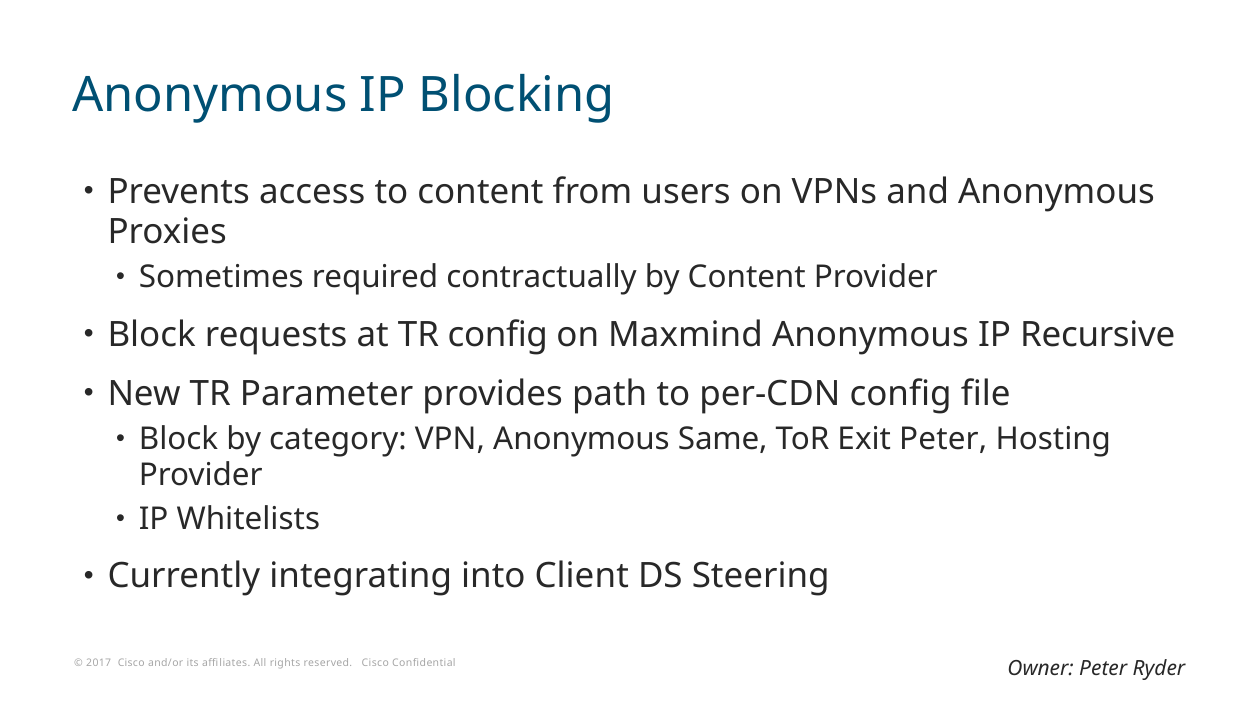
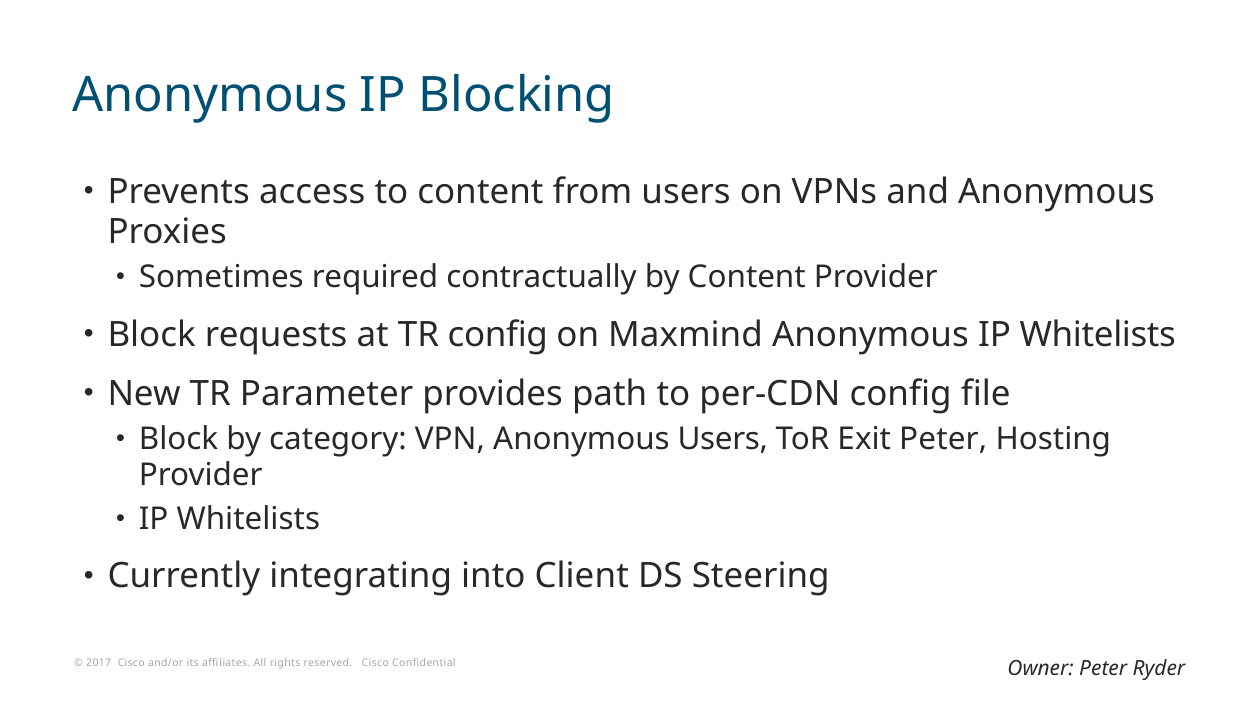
Anonymous IP Recursive: Recursive -> Whitelists (1098, 335)
Anonymous Same: Same -> Users (723, 439)
